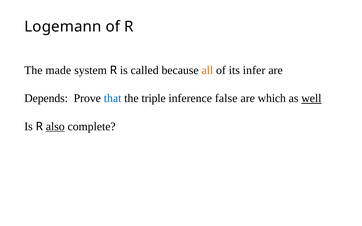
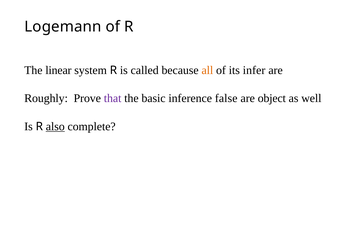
made: made -> linear (58, 70)
Depends: Depends -> Roughly (46, 98)
that colour: blue -> purple (113, 98)
triple: triple -> basic (154, 98)
which: which -> object (272, 98)
well underline: present -> none (311, 98)
